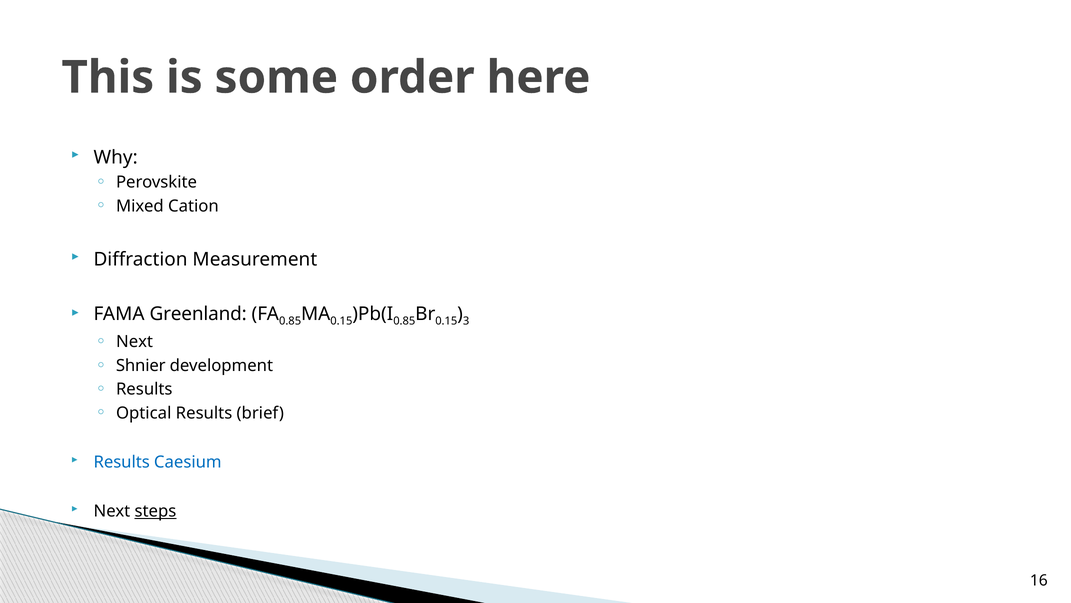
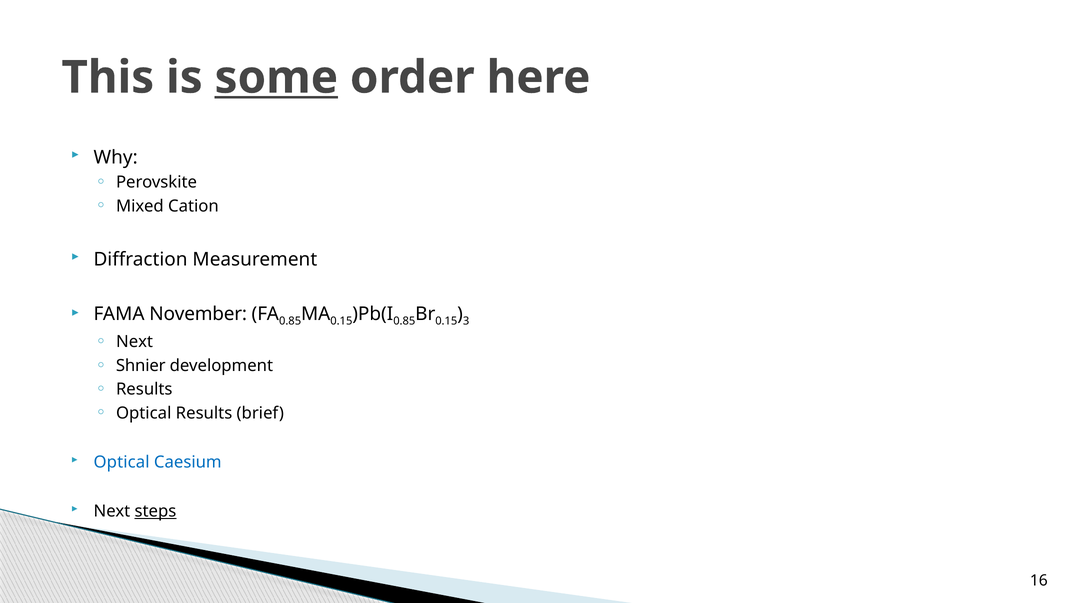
some underline: none -> present (276, 78)
Greenland: Greenland -> November (198, 314)
Results: Results -> Optical (122, 462)
